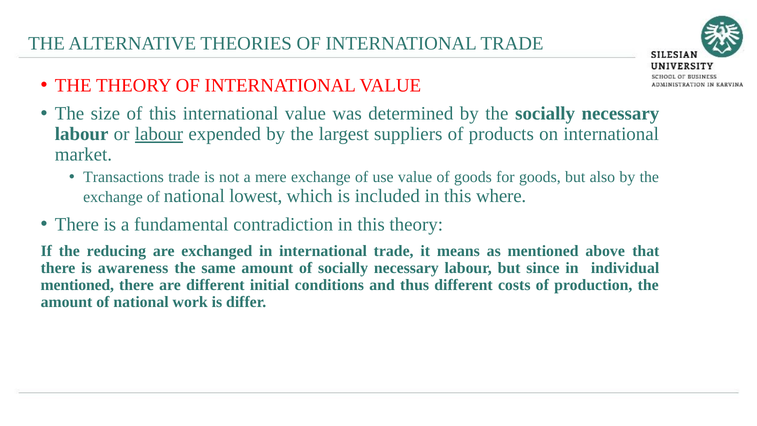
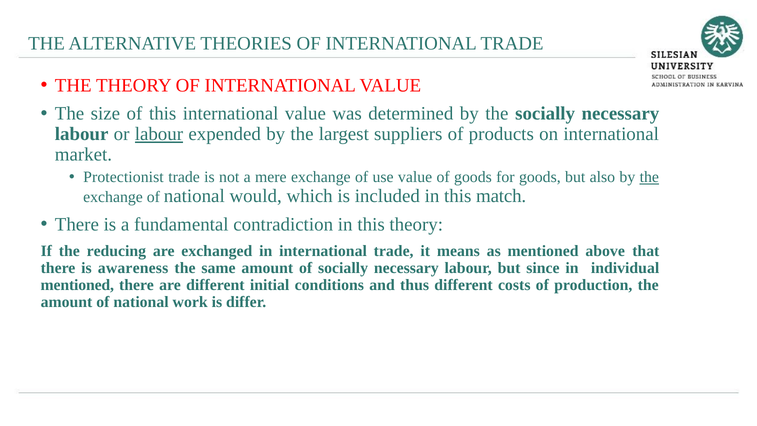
Transactions: Transactions -> Protectionist (123, 177)
the underline: none -> present (649, 177)
lowest: lowest -> would (256, 196)
where: where -> match (501, 196)
